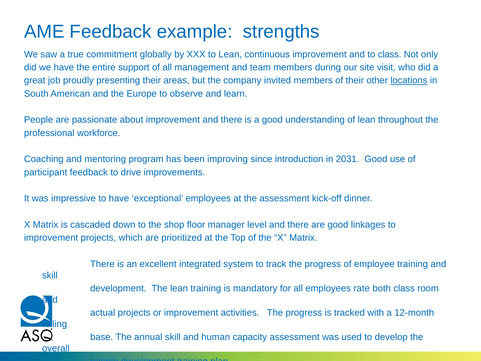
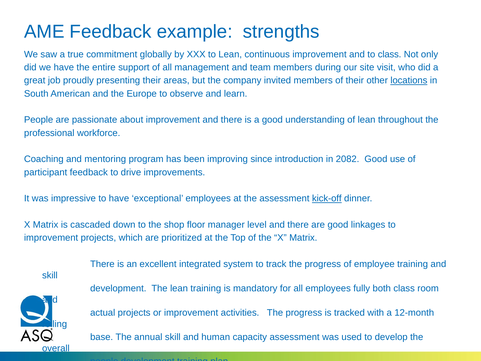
2031: 2031 -> 2082 (348, 159)
kick-off underline: none -> present (327, 198)
rate: rate -> fully (362, 288)
